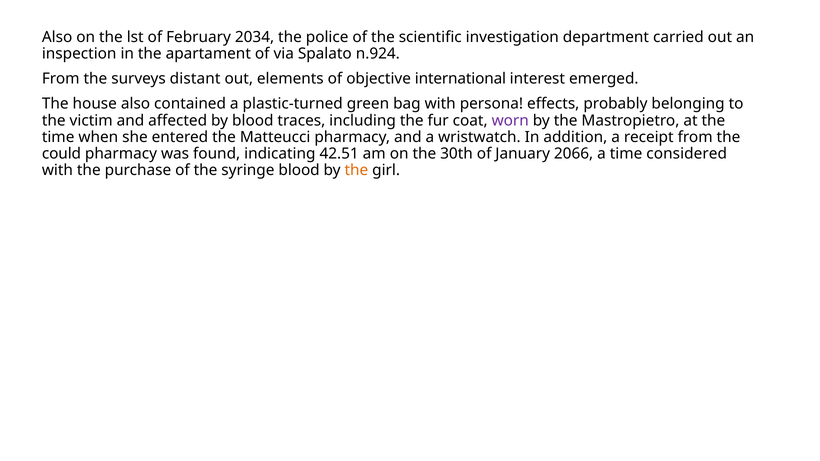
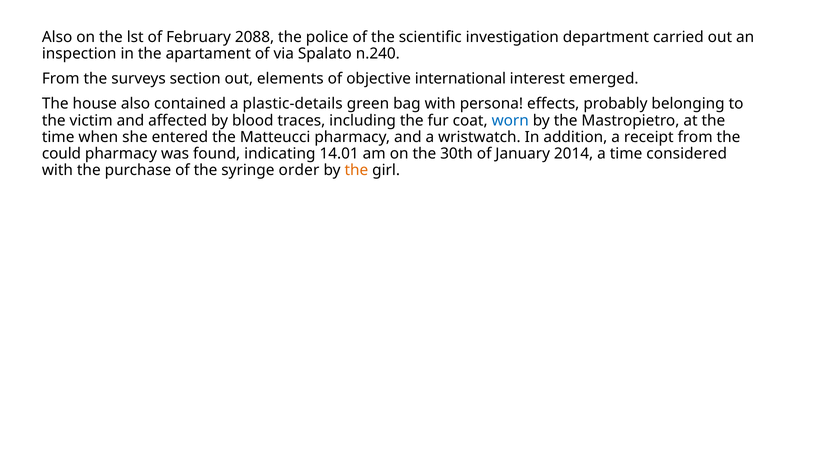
2034: 2034 -> 2088 (255, 37)
n.924: n.924 -> n.240 (378, 54)
distant: distant -> section (195, 79)
plastic-turned: plastic-turned -> plastic-details (293, 104)
worn colour: purple -> blue (510, 121)
42.51: 42.51 -> 14.01 (339, 154)
2066: 2066 -> 2014 (574, 154)
syringe blood: blood -> order (299, 170)
